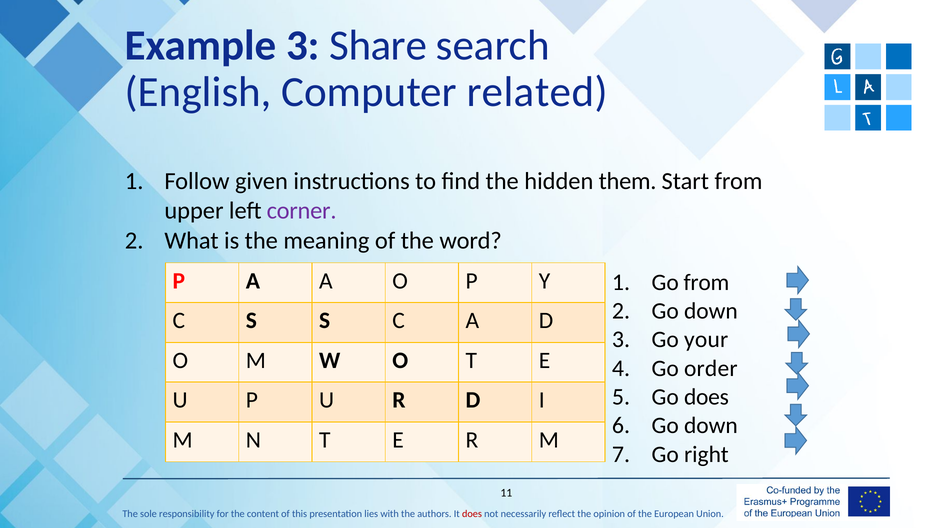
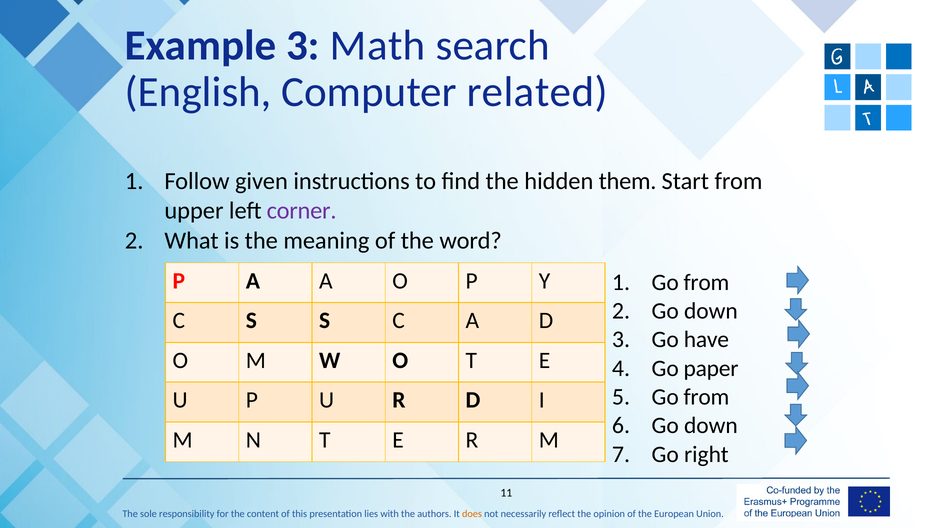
Share: Share -> Math (378, 46)
your: your -> have (706, 340)
order: order -> paper (711, 368)
does: does -> from (706, 397)
does colour: red -> orange (472, 514)
